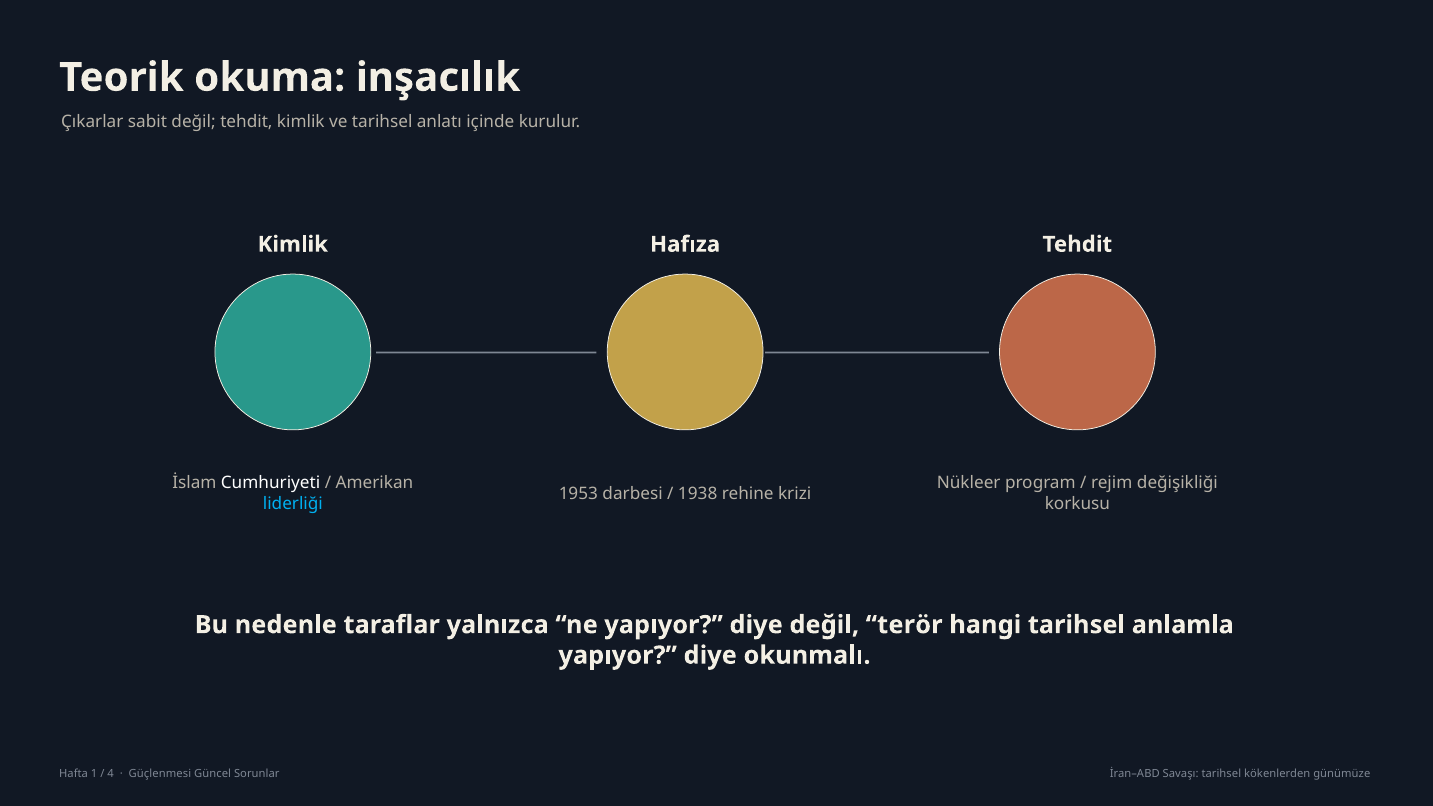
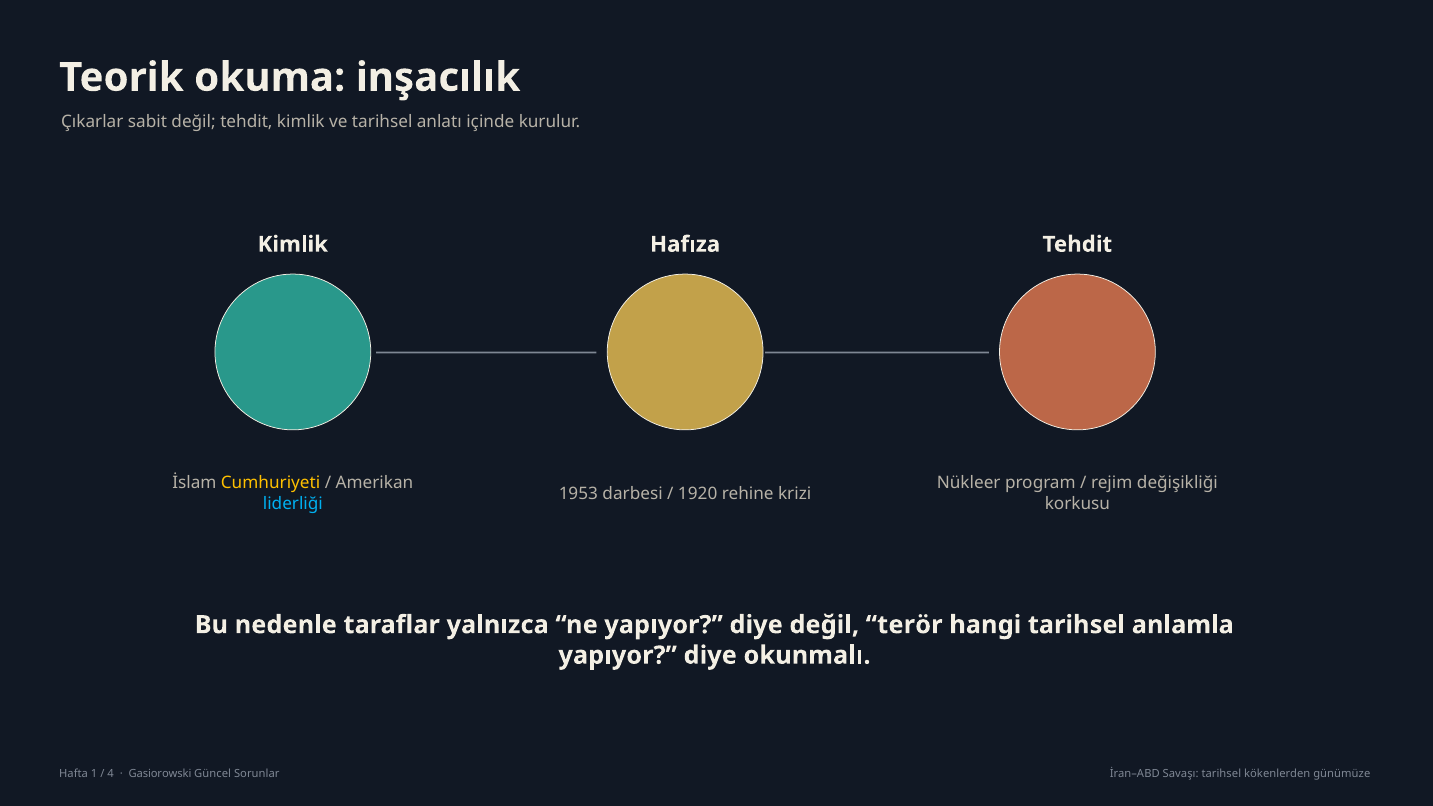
Cumhuriyeti colour: white -> yellow (271, 483)
1938: 1938 -> 1920 (698, 493)
Güçlenmesi: Güçlenmesi -> Gasiorowski (160, 773)
